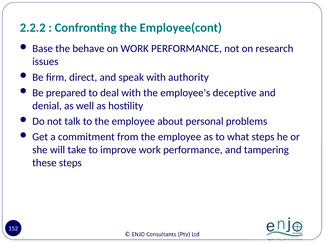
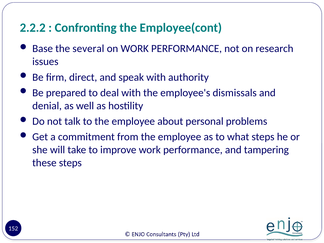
behave: behave -> several (88, 49)
deceptive: deceptive -> dismissals (235, 93)
